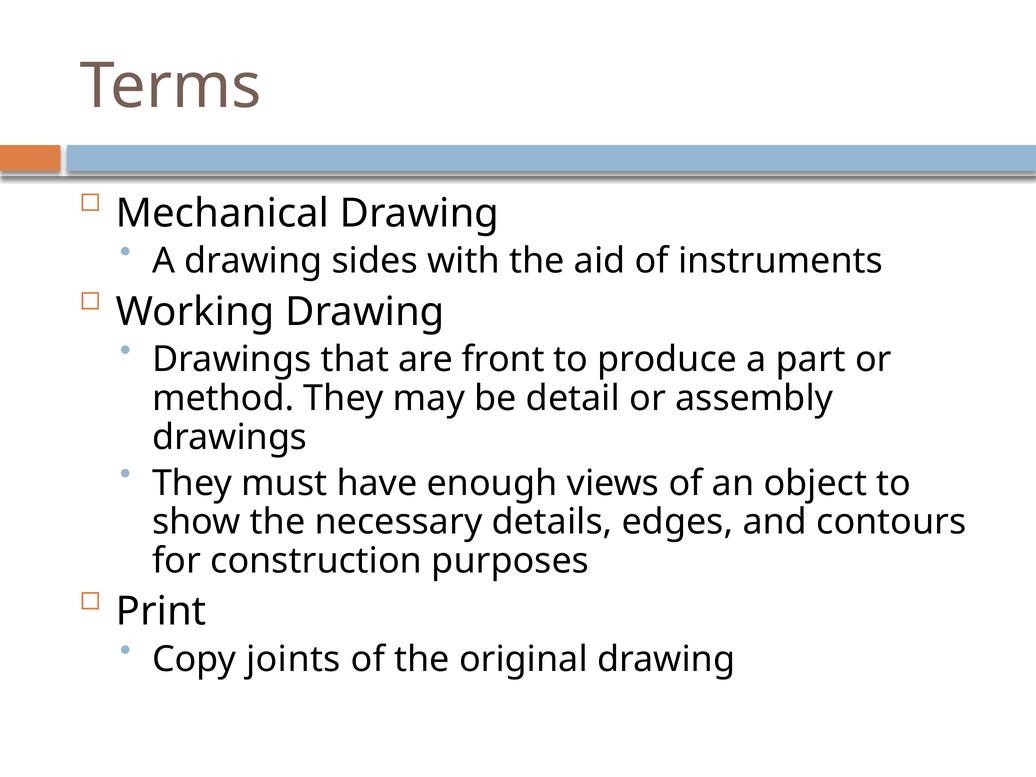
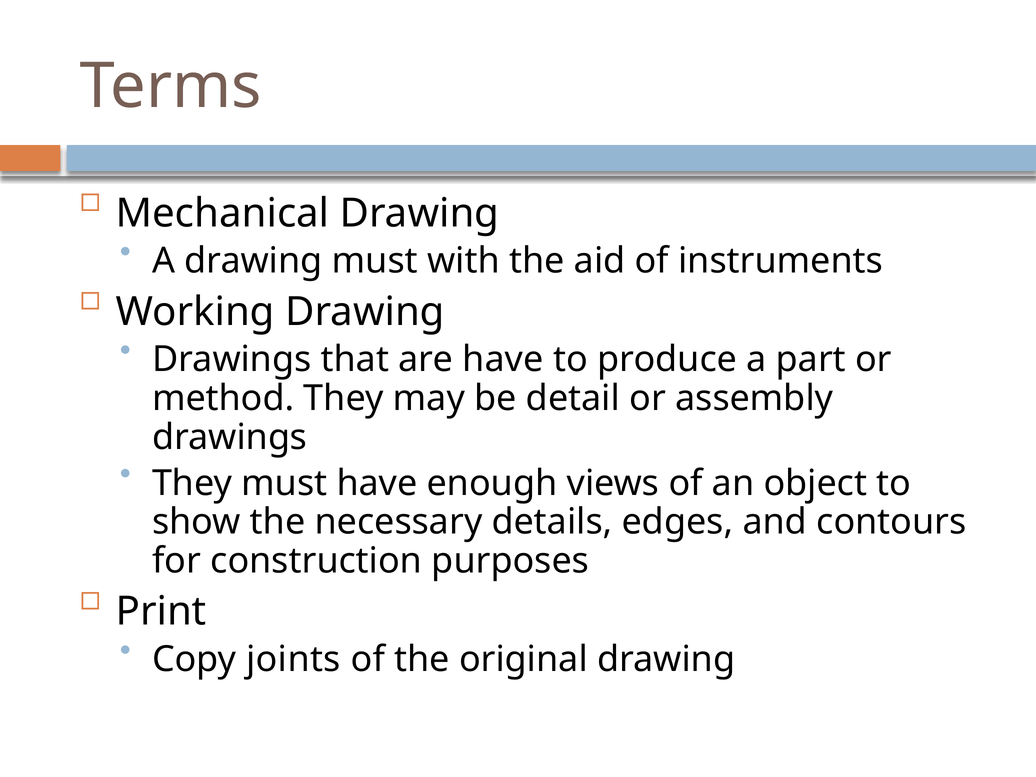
drawing sides: sides -> must (375, 261)
are front: front -> have (503, 360)
